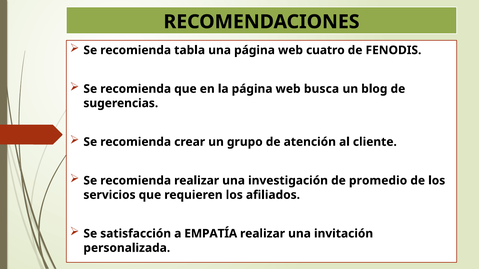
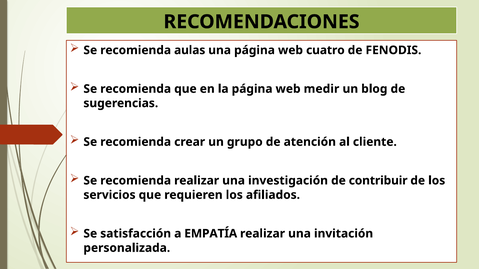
tabla: tabla -> aulas (190, 50)
busca: busca -> medir (321, 89)
promedio: promedio -> contribuir (378, 181)
